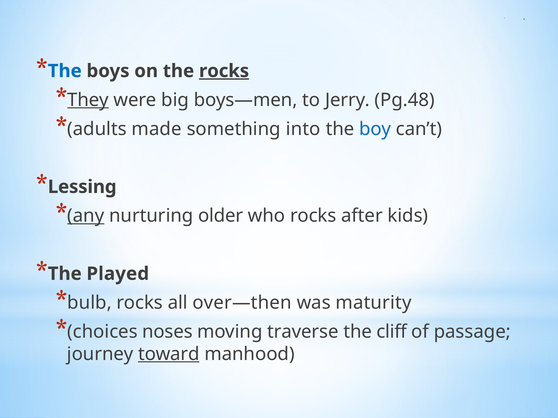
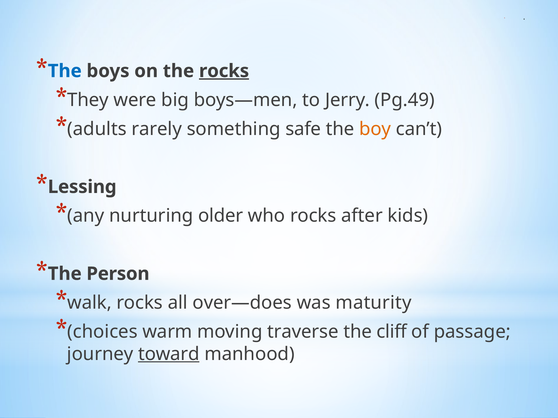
They underline: present -> none (88, 100)
Pg.48: Pg.48 -> Pg.49 (405, 100)
made: made -> rarely (157, 129)
into: into -> safe (303, 129)
boy colour: blue -> orange (375, 129)
any underline: present -> none (86, 216)
Played: Played -> Person (118, 274)
bulb: bulb -> walk (90, 303)
over—then: over—then -> over—does (242, 303)
noses: noses -> warm (167, 332)
